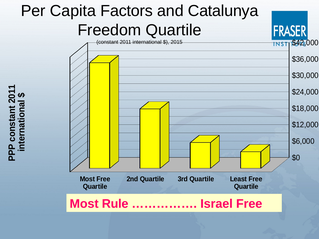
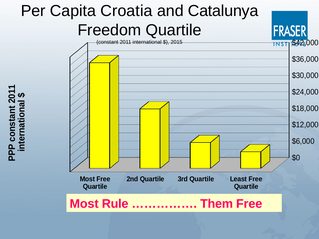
Factors: Factors -> Croatia (126, 11)
Israel: Israel -> Them (217, 204)
